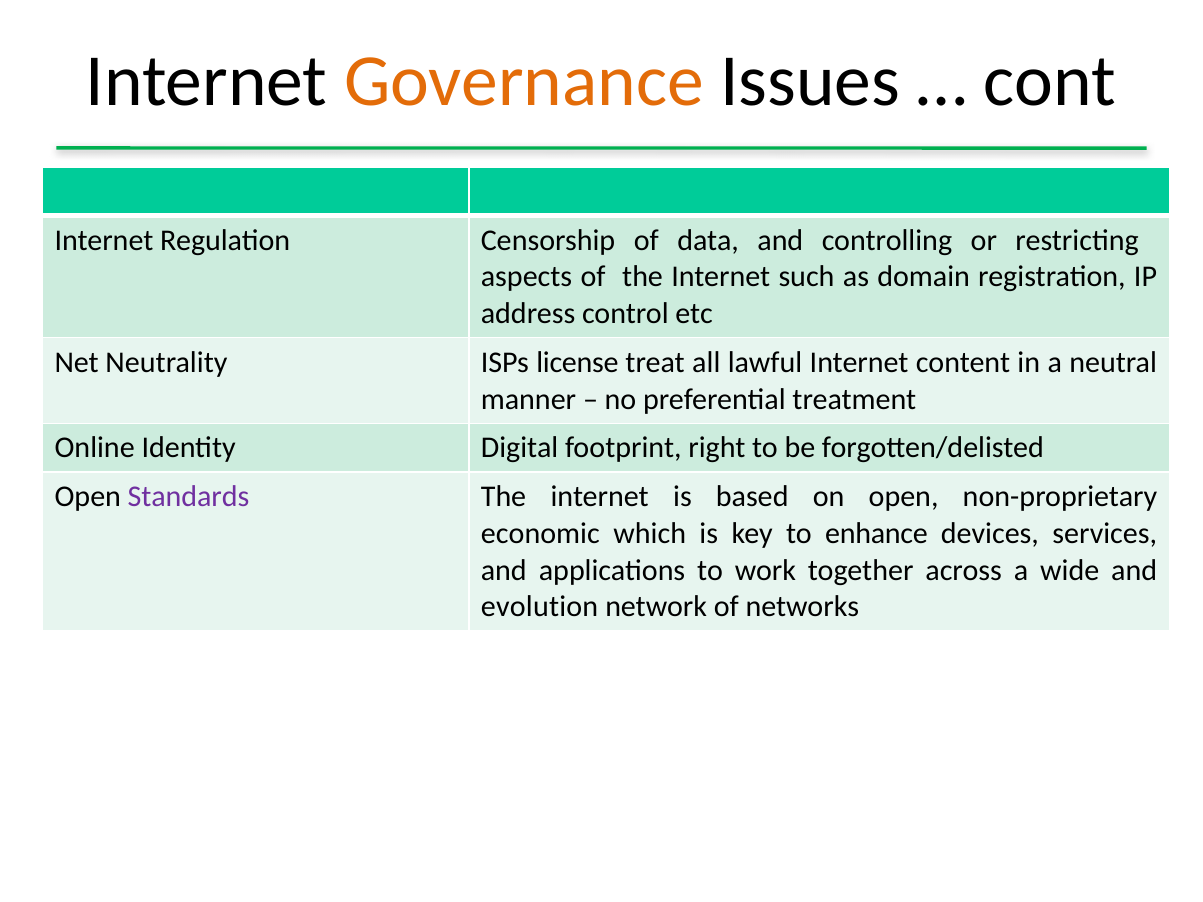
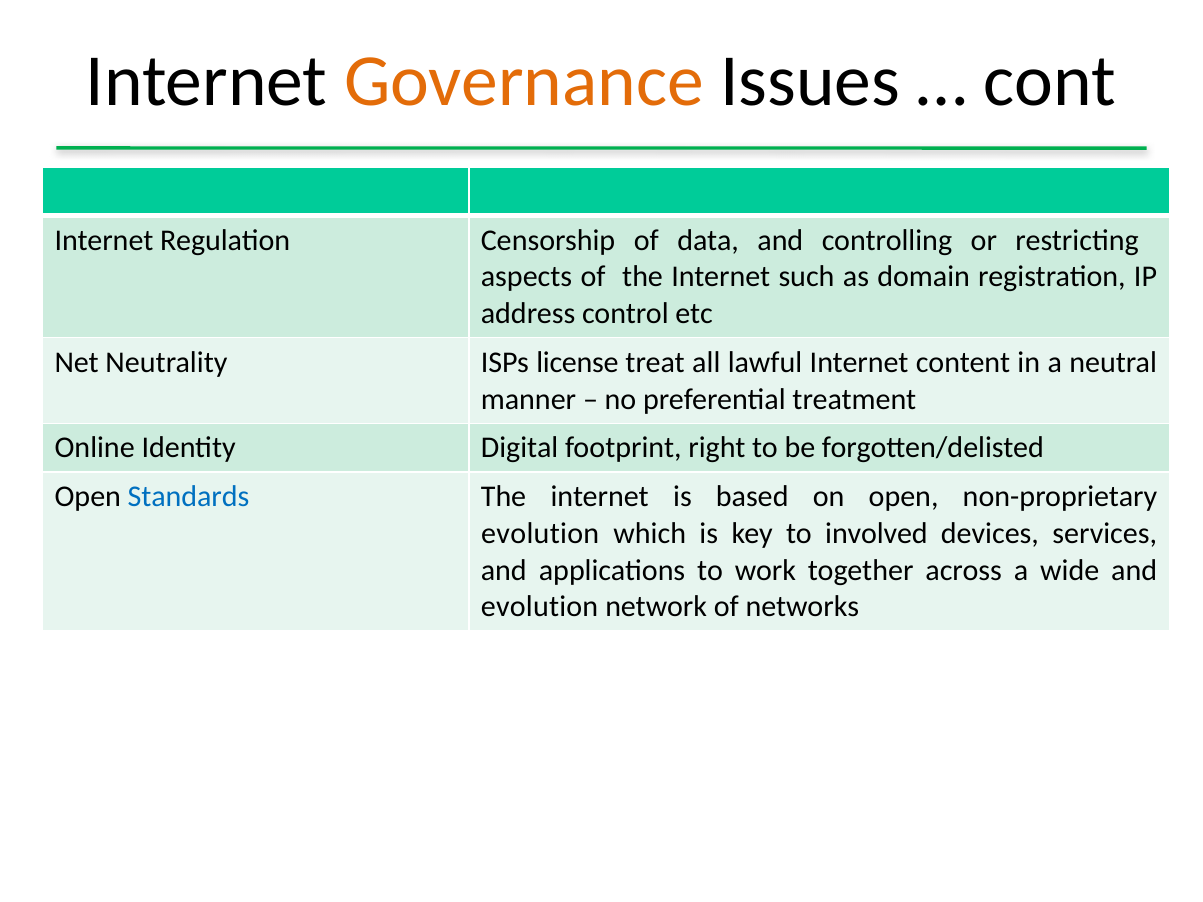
Standards colour: purple -> blue (189, 497)
economic: economic -> evolution (540, 534)
enhance: enhance -> involved (876, 534)
